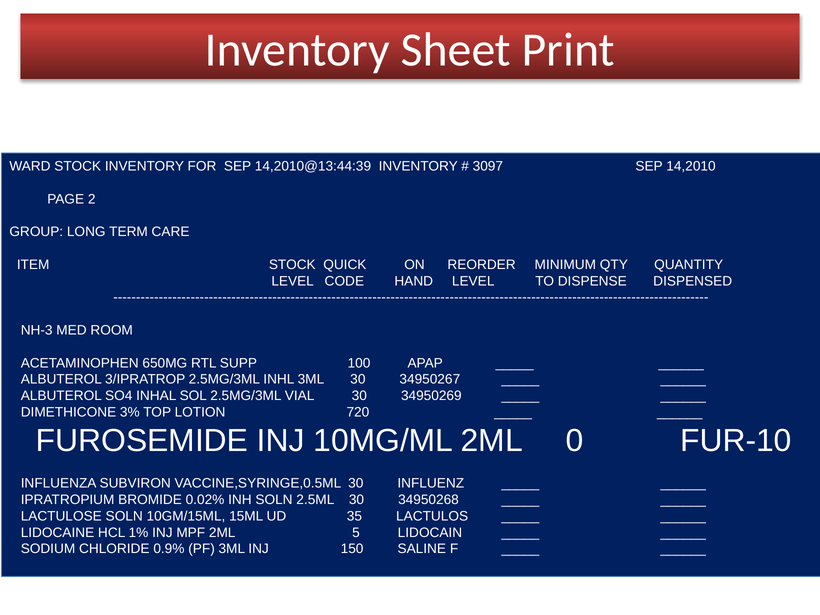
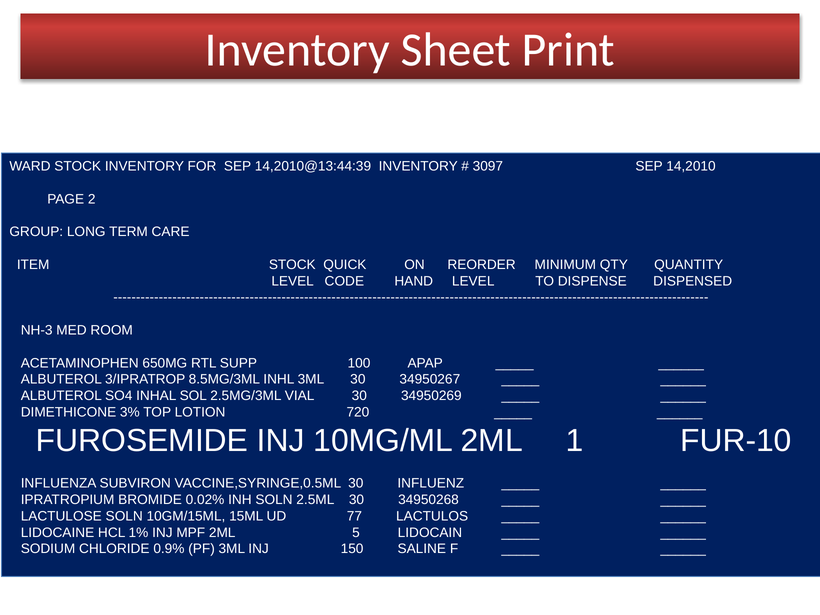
3/IPRATROP 2.5MG/3ML: 2.5MG/3ML -> 8.5MG/3ML (224, 379)
0: 0 -> 1 (574, 441)
35: 35 -> 77 (354, 516)
